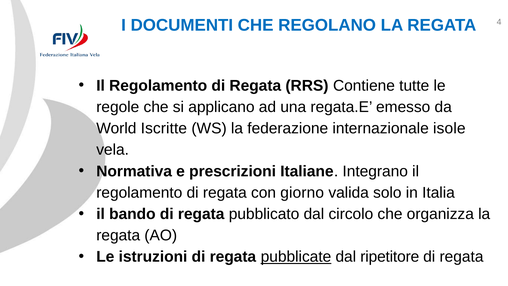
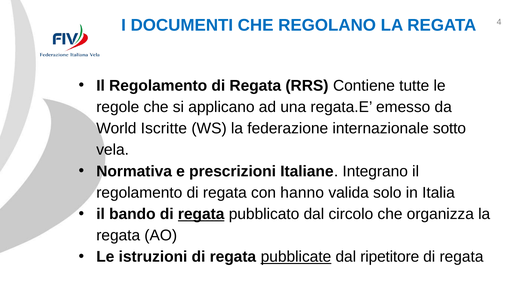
isole: isole -> sotto (449, 128)
giorno: giorno -> hanno (302, 192)
regata underline: none -> present (201, 214)
